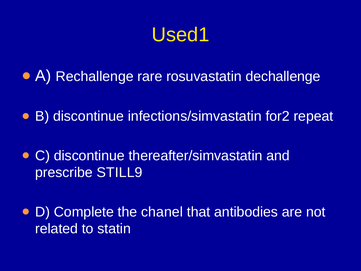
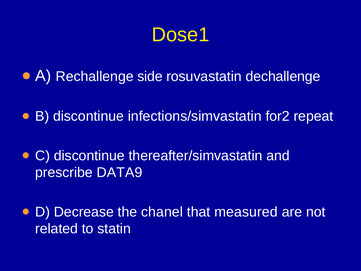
Used1: Used1 -> Dose1 (181, 35)
rare: rare -> side (150, 76)
STILL9: STILL9 -> DATA9 (120, 172)
Complete: Complete -> Decrease (84, 212)
antibodies: antibodies -> measured (246, 212)
